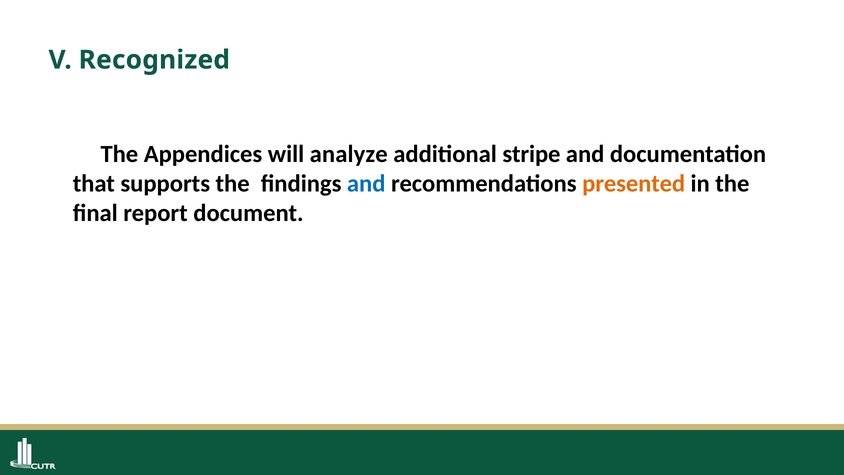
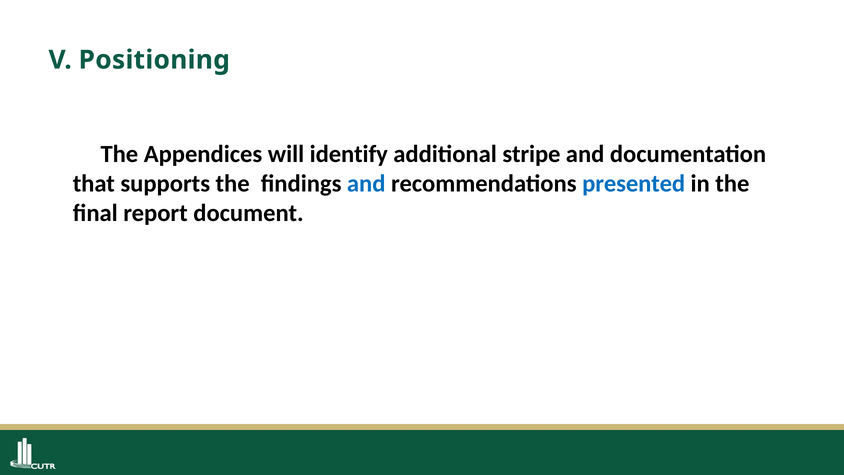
Recognized: Recognized -> Positioning (154, 60)
analyze: analyze -> identify (349, 154)
presented colour: orange -> blue (634, 184)
